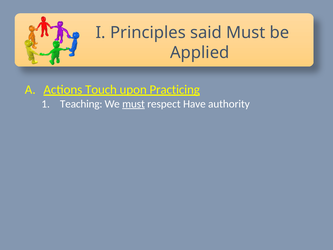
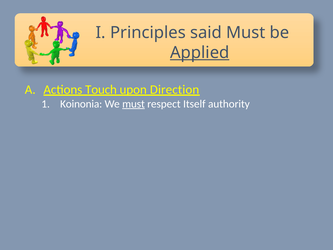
Applied underline: none -> present (200, 52)
Practicing: Practicing -> Direction (175, 89)
Teaching: Teaching -> Koinonia (81, 104)
Have: Have -> Itself (194, 104)
